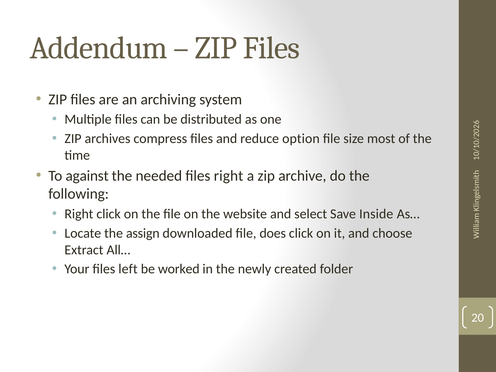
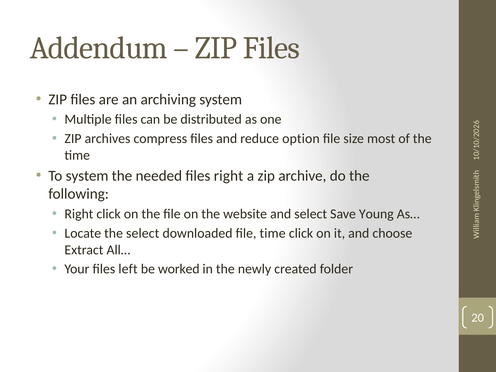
To against: against -> system (87, 176)
Inside: Inside -> Young (376, 214)
the assign: assign -> select (143, 233)
file does: does -> time (273, 233)
